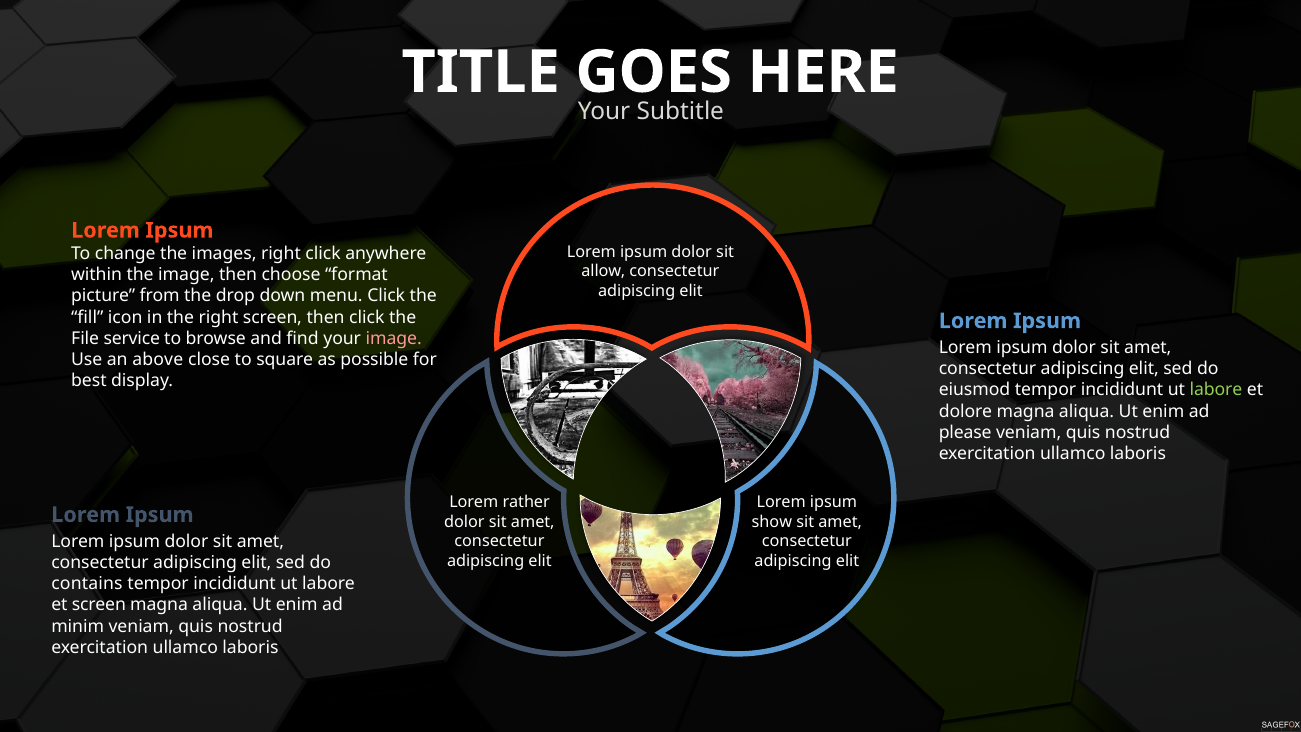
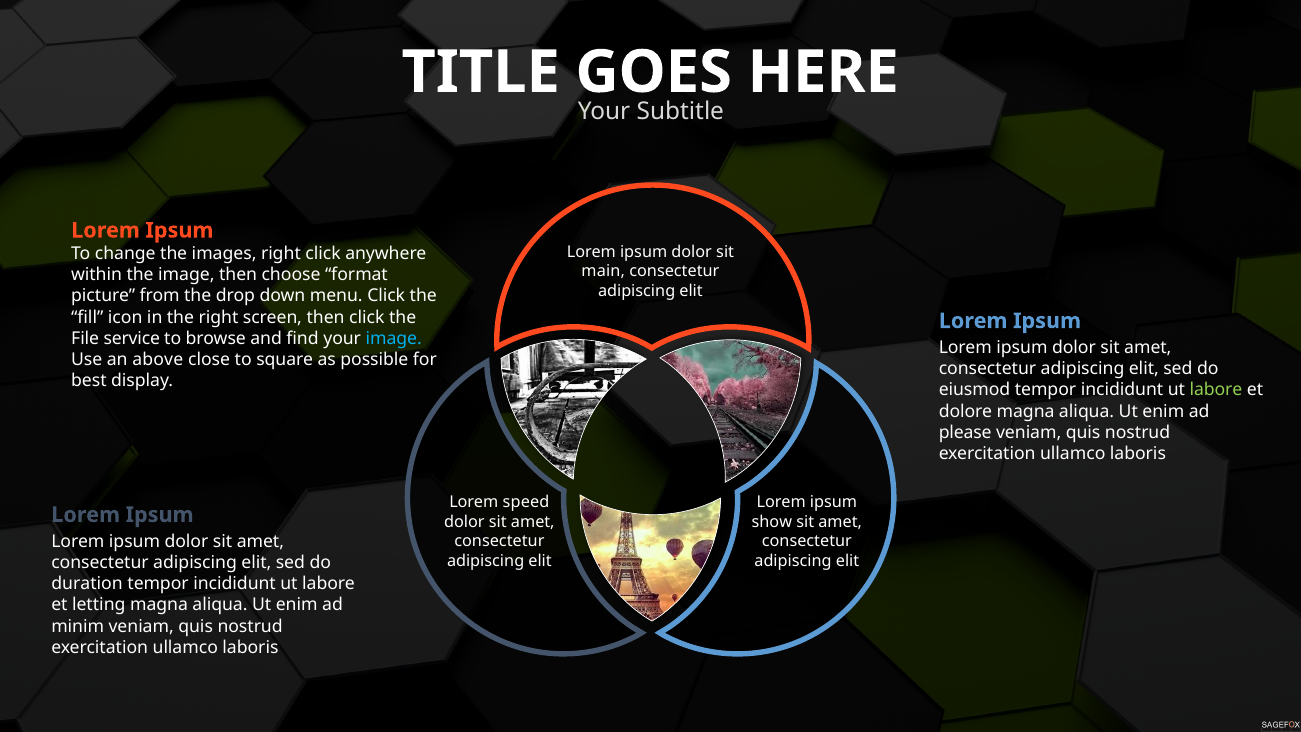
allow: allow -> main (603, 271)
image colour: pink -> light blue (394, 338)
rather: rather -> speed (526, 502)
contains: contains -> duration (87, 584)
et screen: screen -> letting (99, 605)
